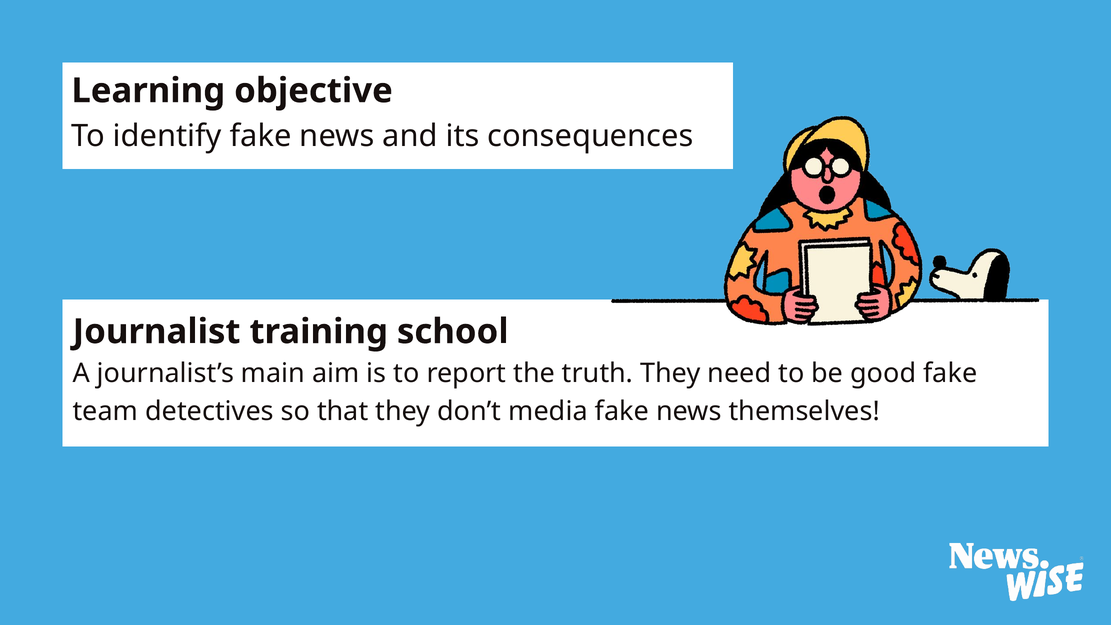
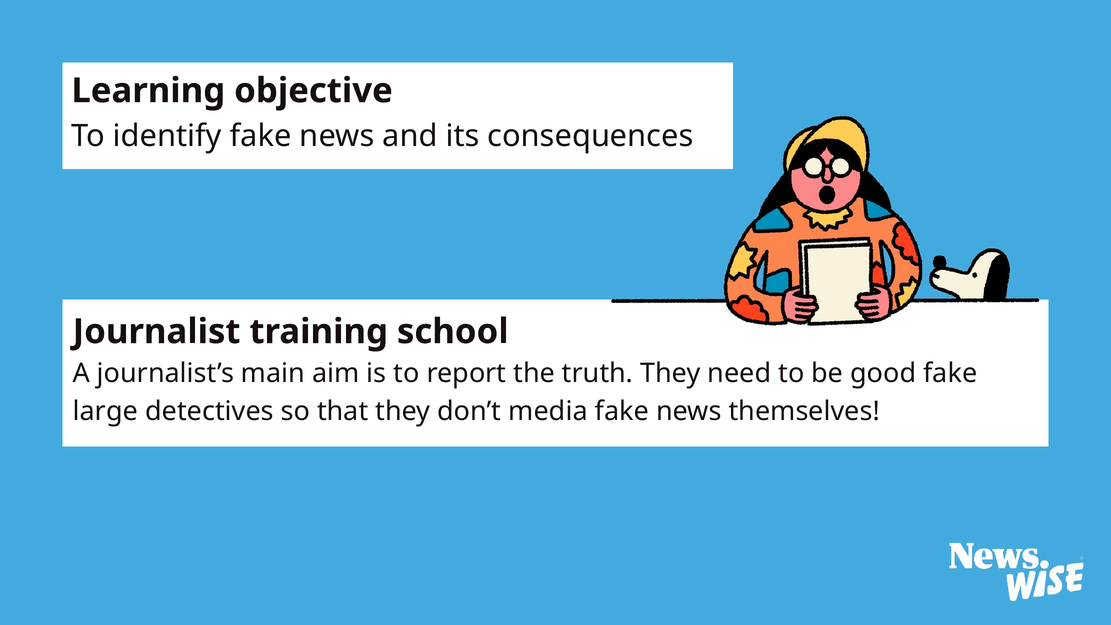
team: team -> large (105, 411)
